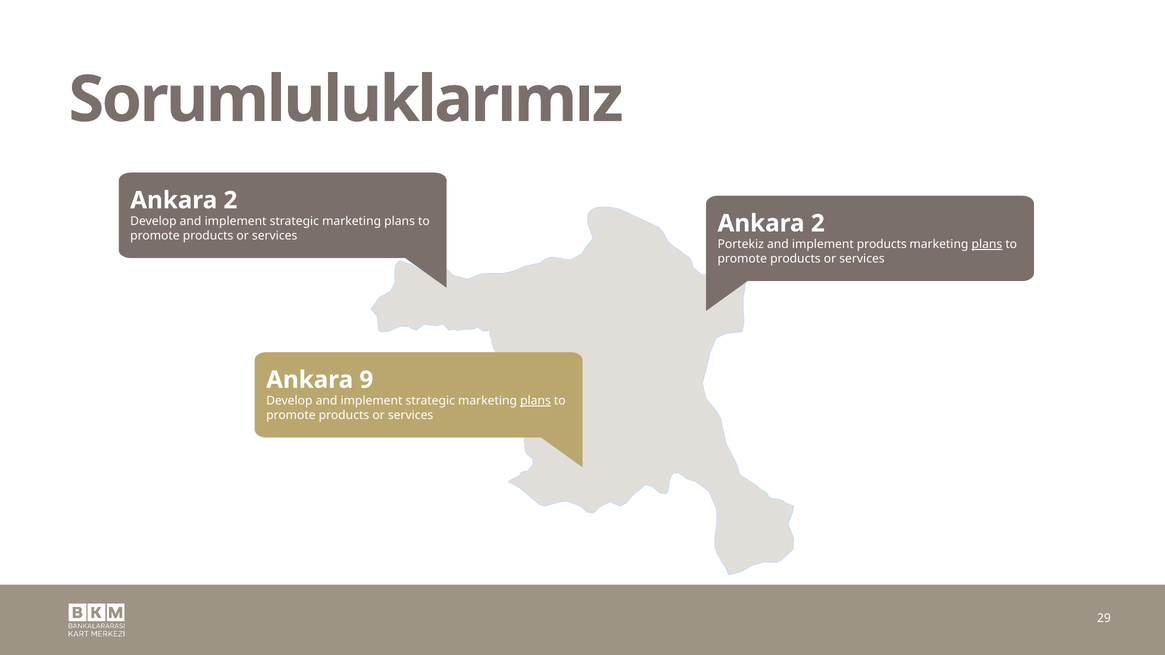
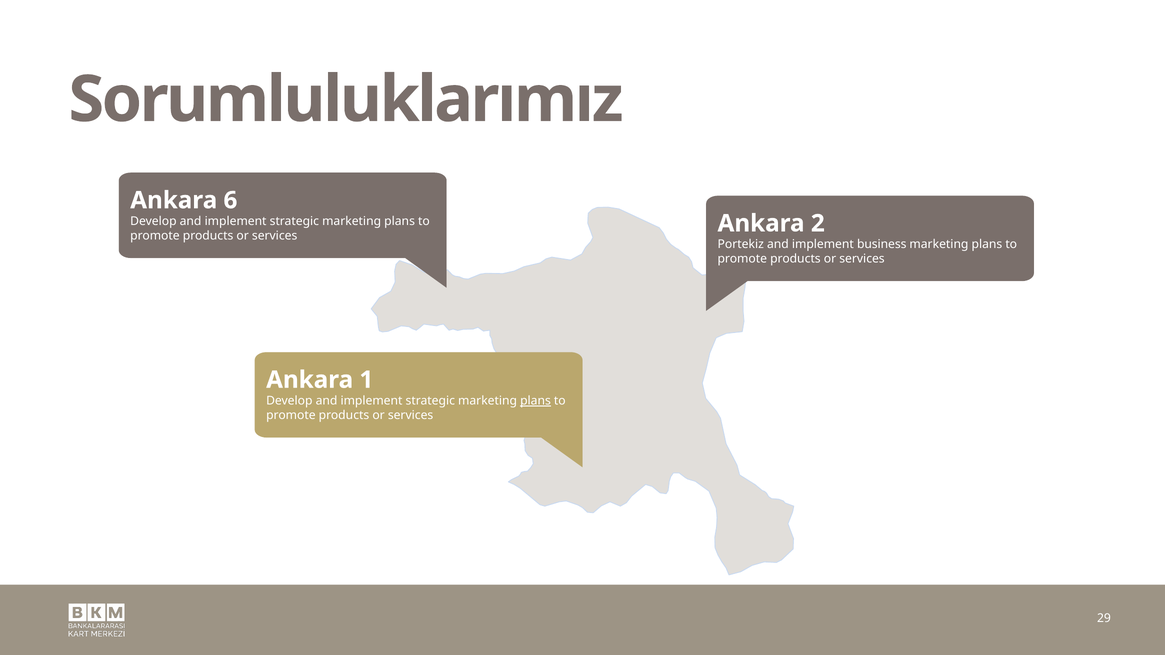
2: 2 -> 6 (230, 200)
implement products: products -> business (882, 244)
plans underline: present -> none (987, 244)
9: 9 -> 1 (366, 380)
